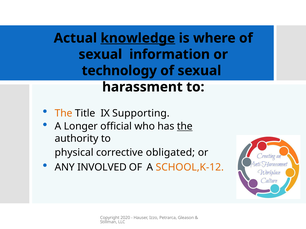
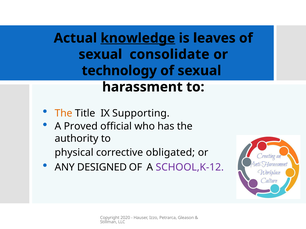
where: where -> leaves (214, 38)
information: information -> consolidate (169, 55)
Longer: Longer -> Proved (81, 127)
the underline: present -> none (185, 127)
INVOLVED: INVOLVED -> DESIGNED (102, 168)
SCHOOL,K-12 colour: orange -> purple (190, 168)
